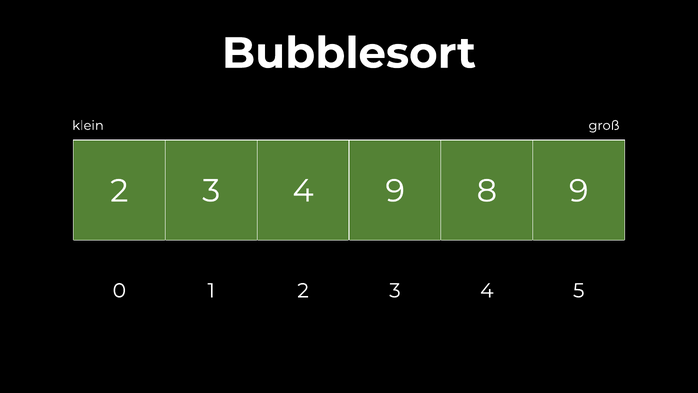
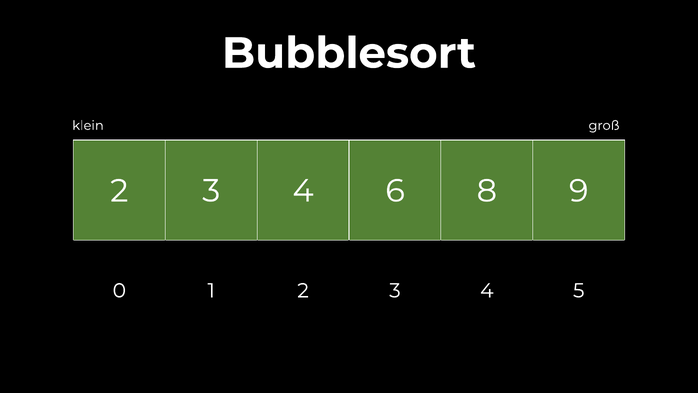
4 9: 9 -> 6 (395, 191)
